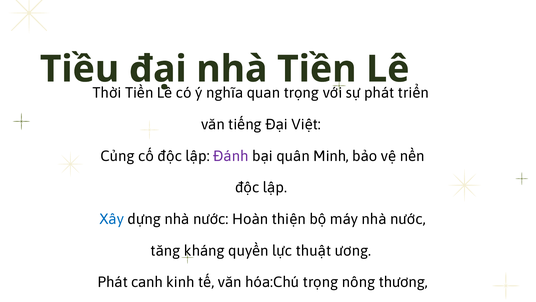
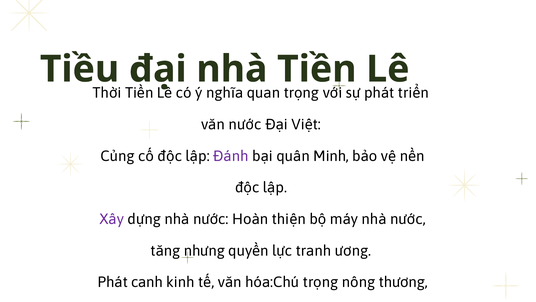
văn tiếng: tiếng -> nước (245, 124)
Xây colour: blue -> purple (112, 219)
kháng: kháng -> nhưng (204, 250)
thuật: thuật -> tranh (314, 250)
